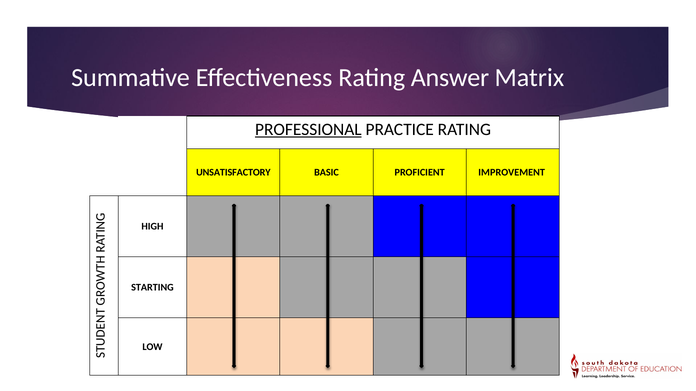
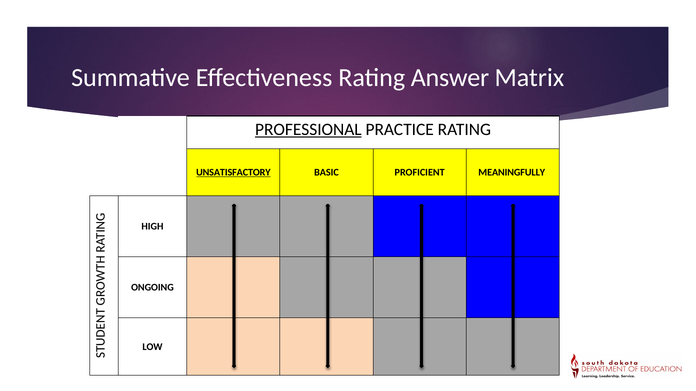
UNSATISFACTORY underline: none -> present (233, 173)
IMPROVEMENT: IMPROVEMENT -> MEANINGFULLY (512, 173)
STARTING: STARTING -> ONGOING (152, 288)
